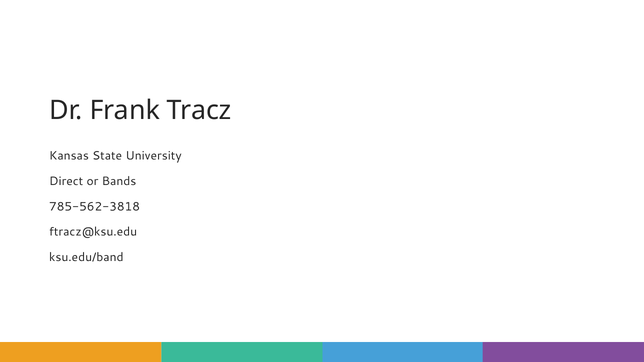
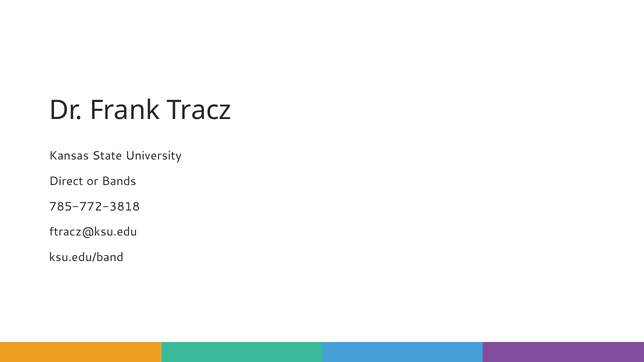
785-562-3818: 785-562-3818 -> 785-772-3818 (95, 207)
